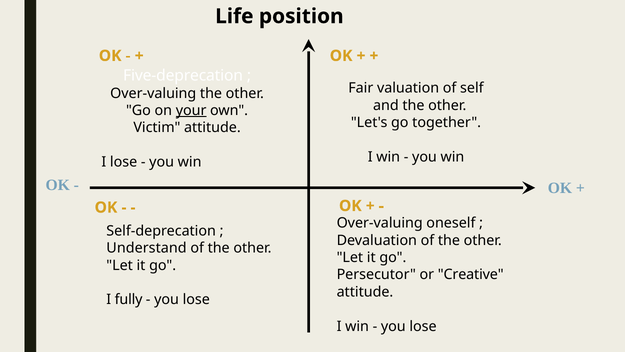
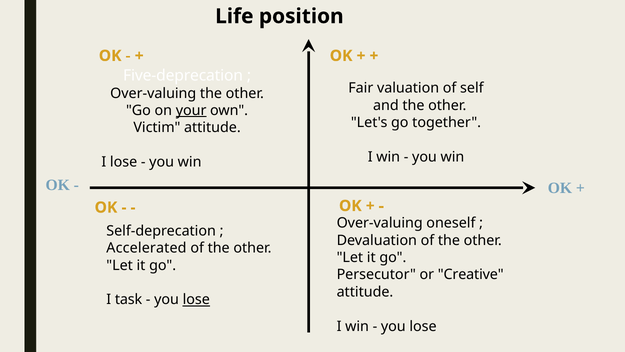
Understand: Understand -> Accelerated (146, 248)
fully: fully -> task (129, 299)
lose underline: none -> present (196, 299)
